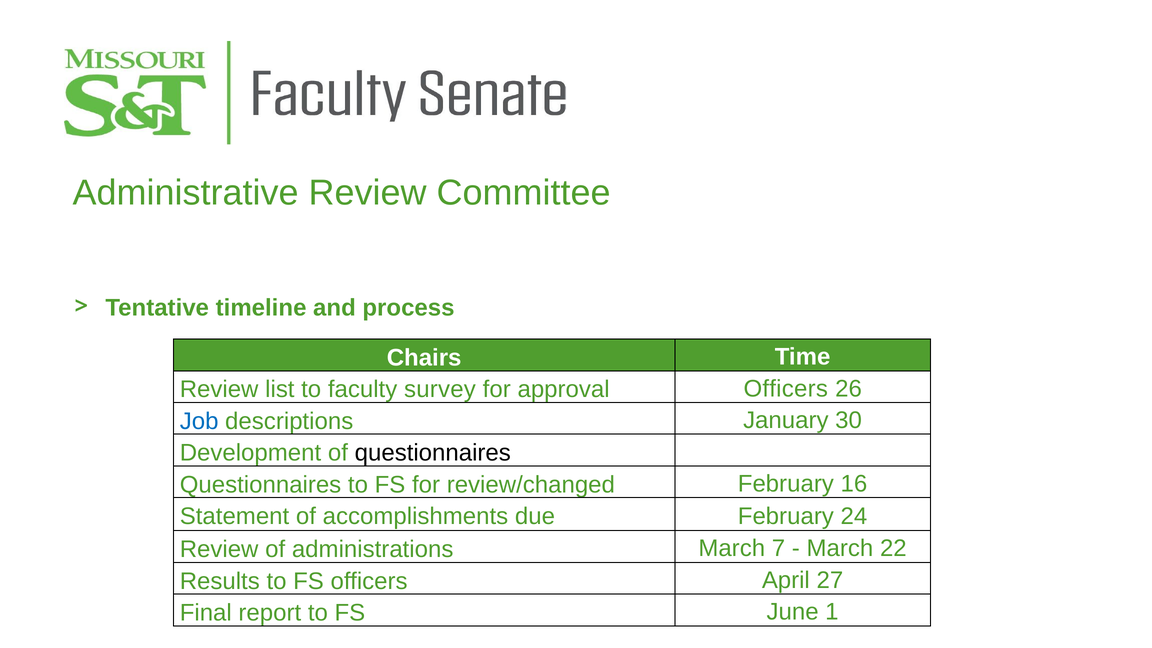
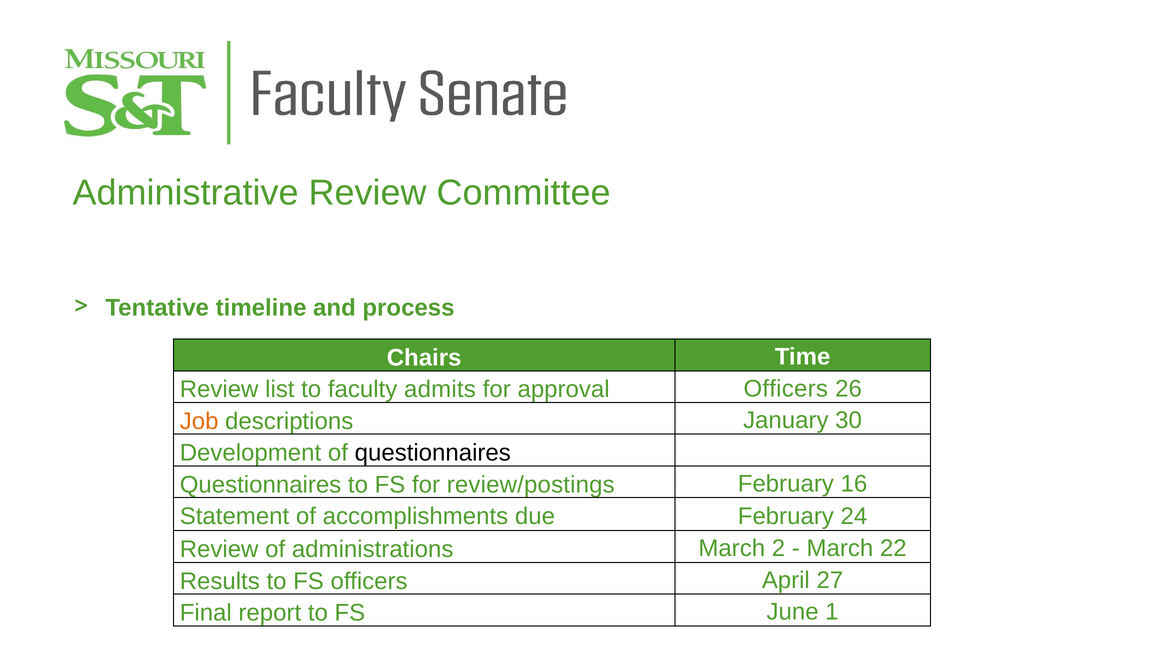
survey: survey -> admits (440, 390)
Job colour: blue -> orange (199, 421)
review/changed: review/changed -> review/postings (531, 485)
7: 7 -> 2 (779, 549)
